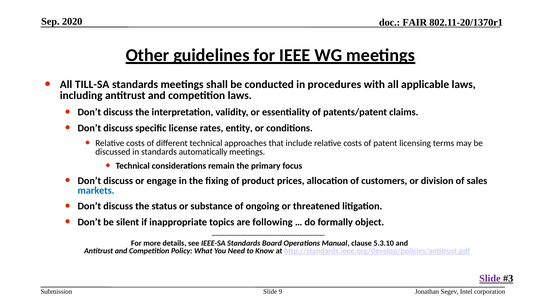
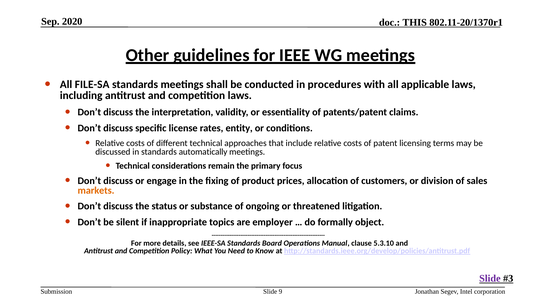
FAIR: FAIR -> THIS (415, 23)
TILL-SA: TILL-SA -> FILE-SA (92, 85)
markets colour: blue -> orange (96, 191)
following: following -> employer (273, 222)
